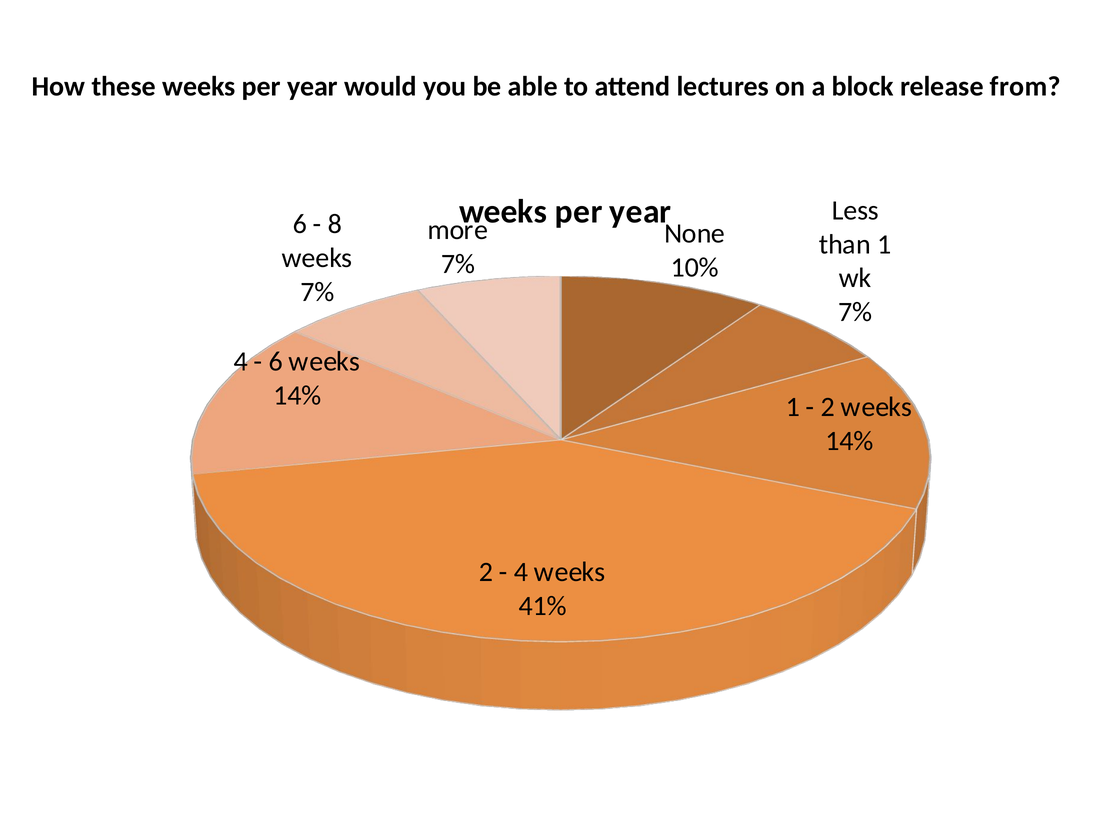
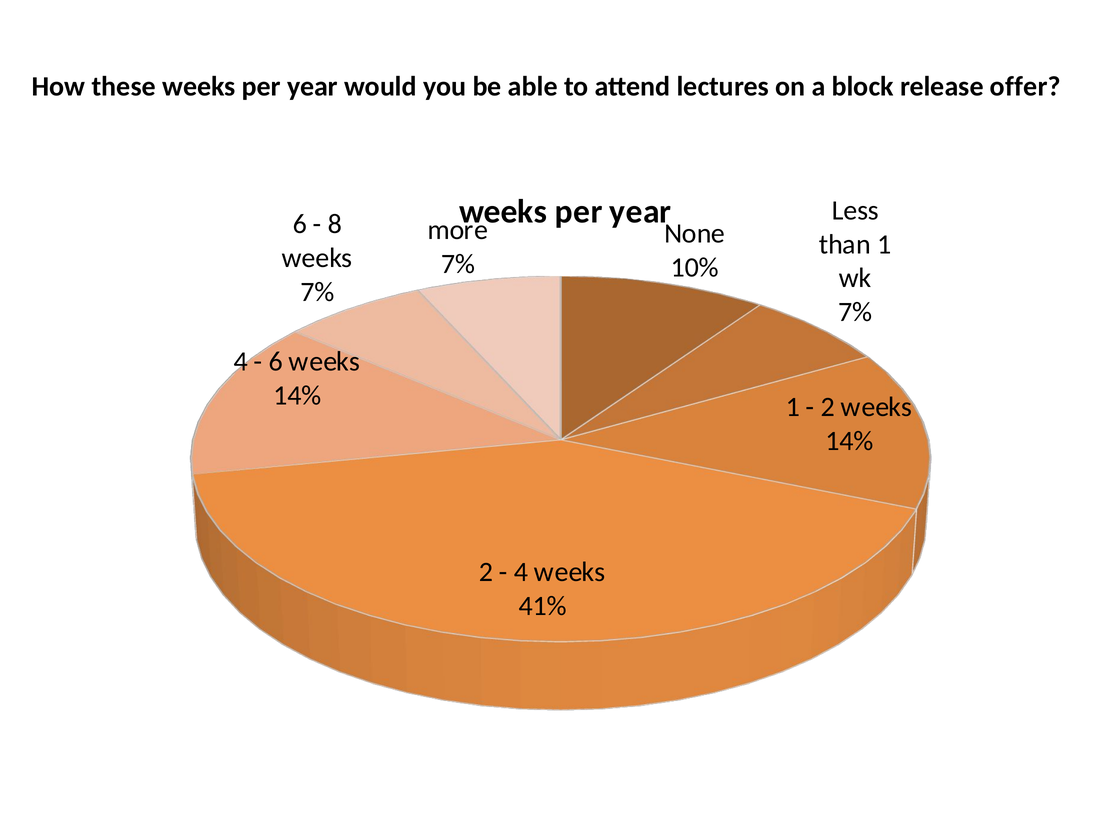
from: from -> offer (1025, 86)
